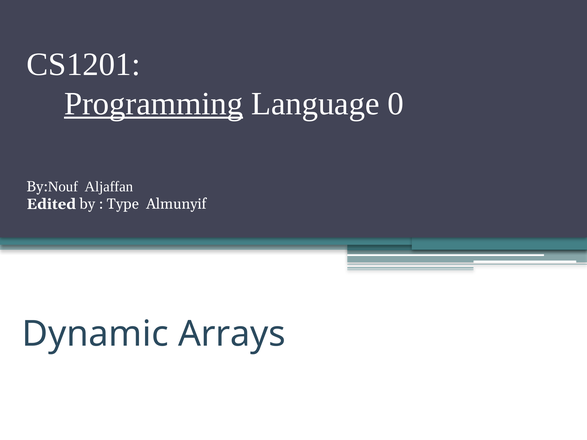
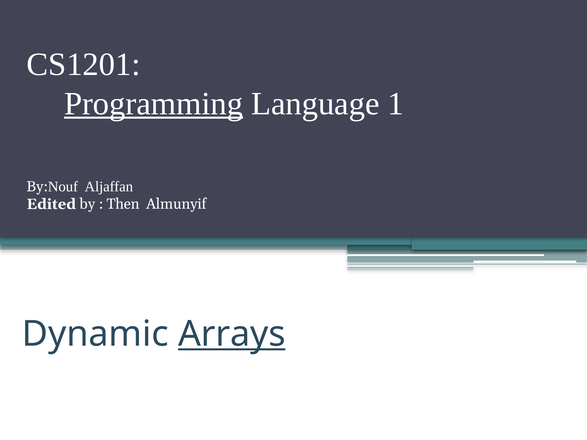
0: 0 -> 1 (396, 104)
Type: Type -> Then (123, 204)
Arrays underline: none -> present (232, 334)
